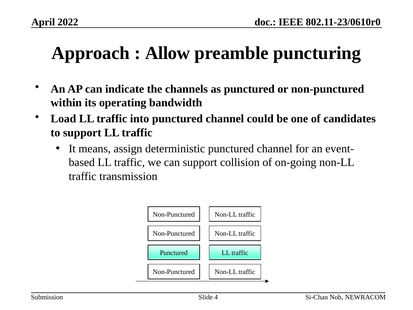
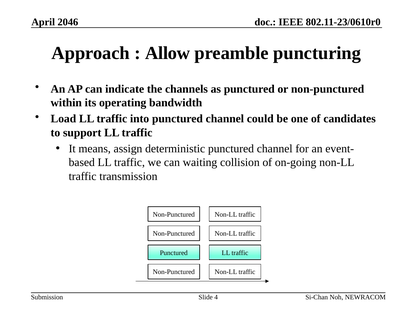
2022: 2022 -> 2046 (68, 22)
can support: support -> waiting (200, 162)
